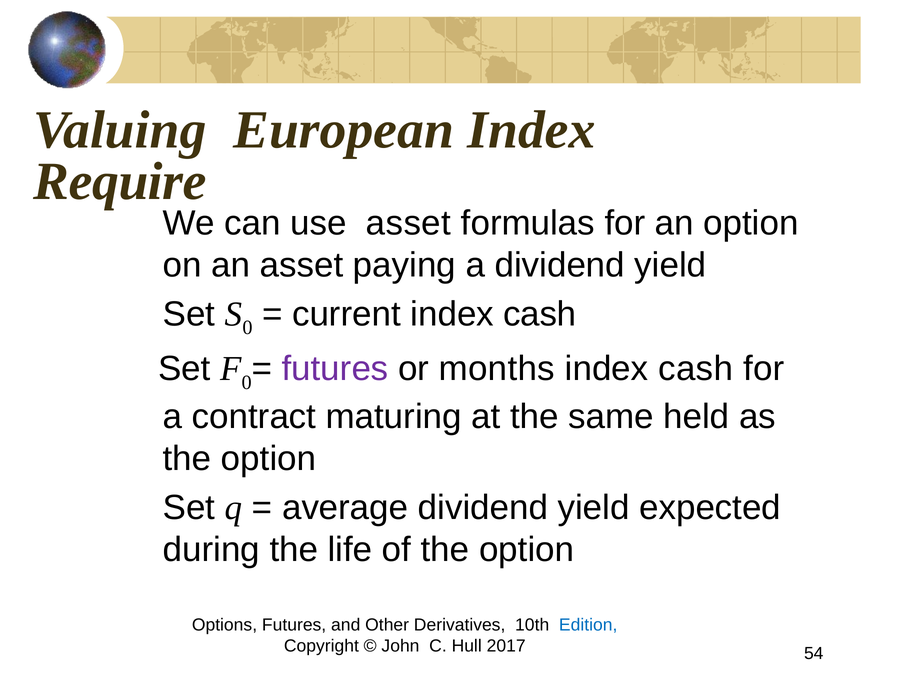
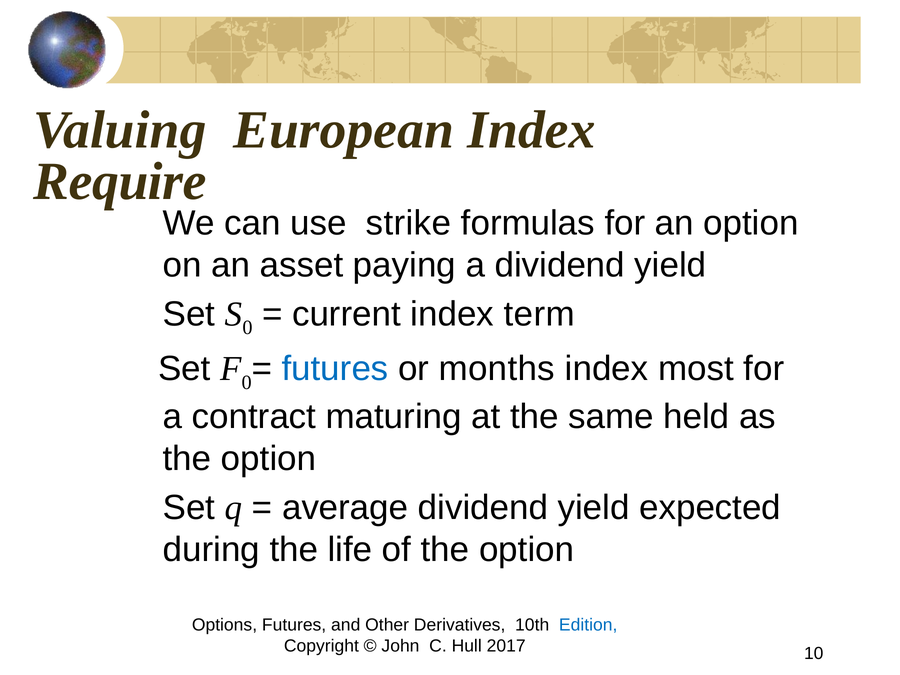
use asset: asset -> strike (408, 223)
current index cash: cash -> term (539, 314)
futures colour: purple -> blue (335, 369)
cash: cash -> most (696, 369)
54: 54 -> 10 (814, 654)
